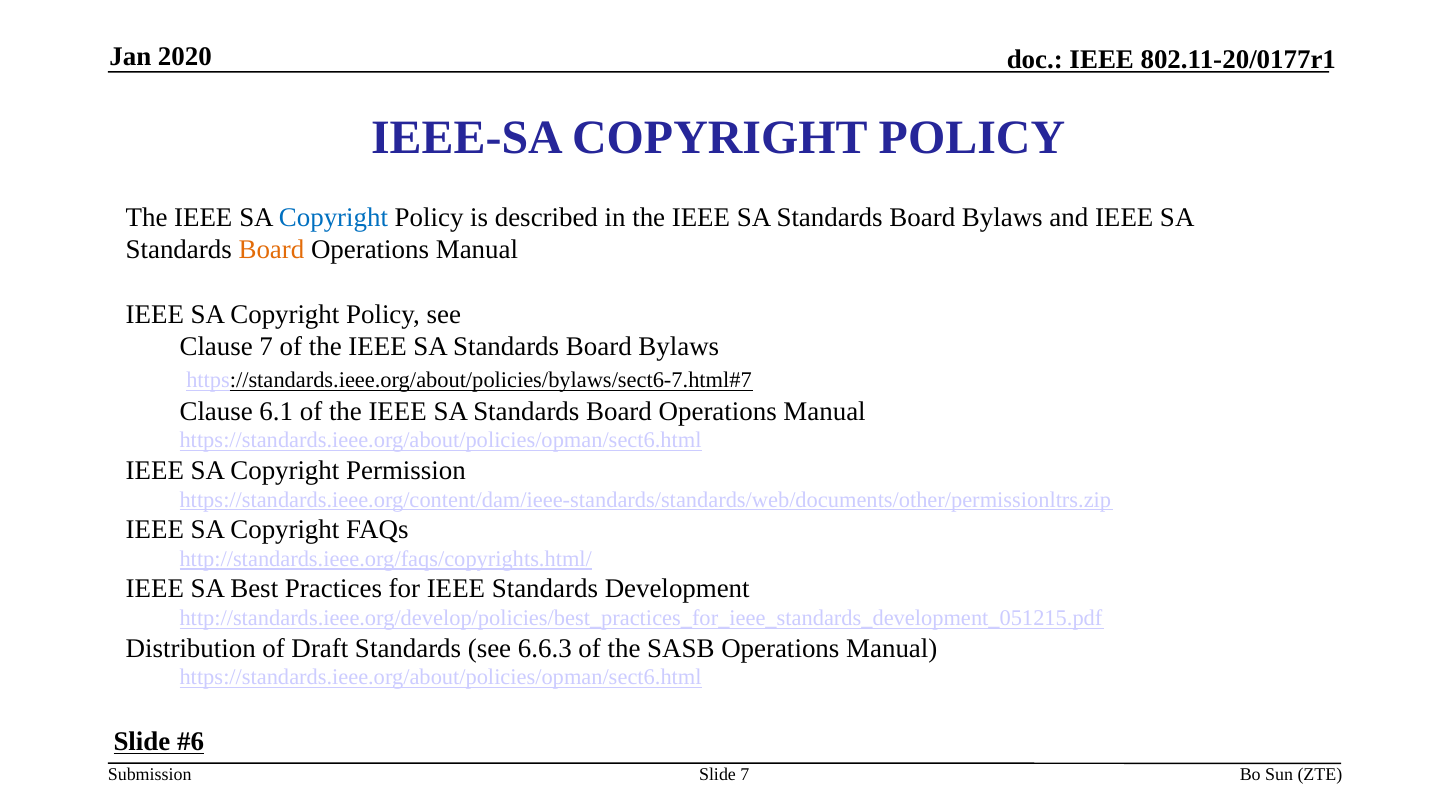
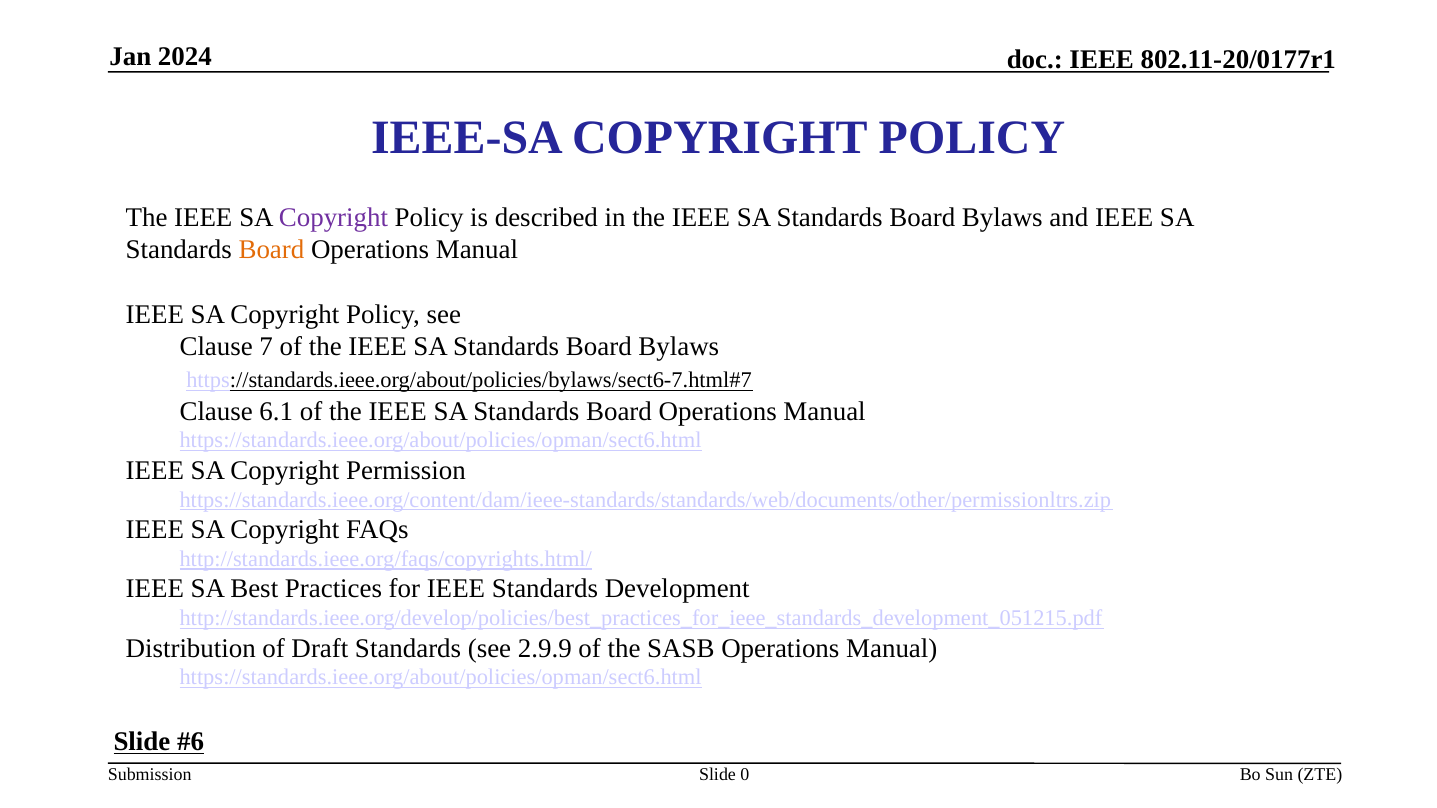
2020: 2020 -> 2024 (185, 57)
Copyright colour: blue -> purple (333, 217)
6.6.3: 6.6.3 -> 2.9.9 (545, 649)
Slide 7: 7 -> 0 (745, 775)
